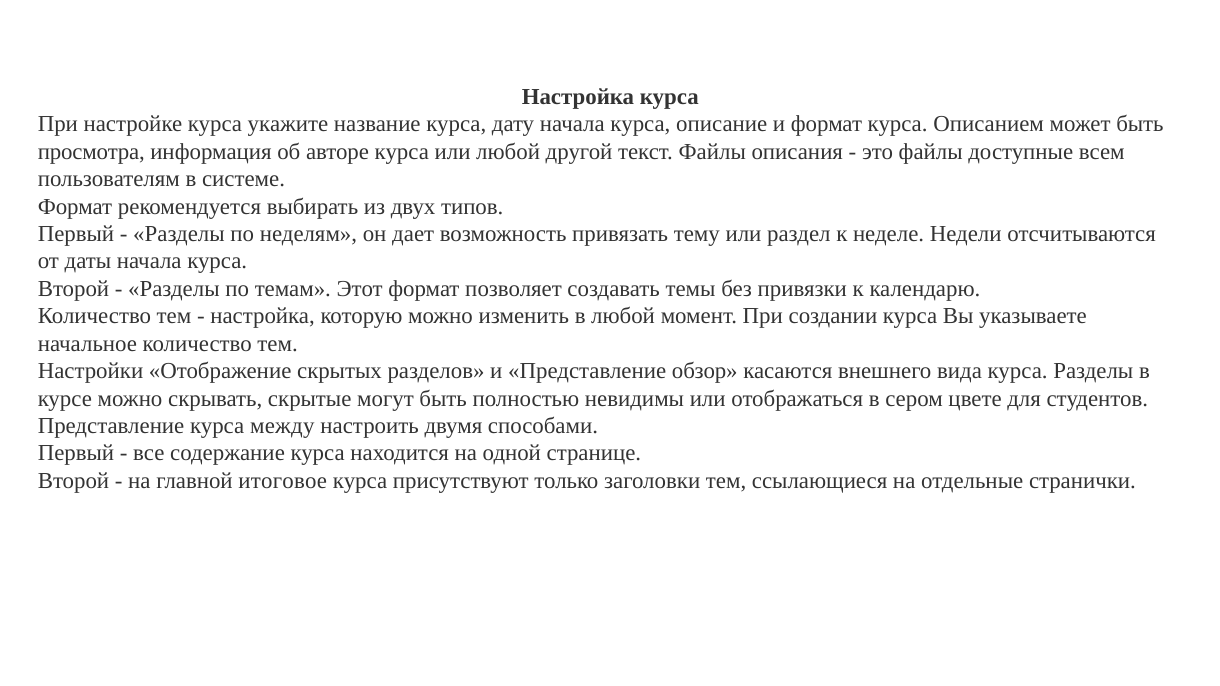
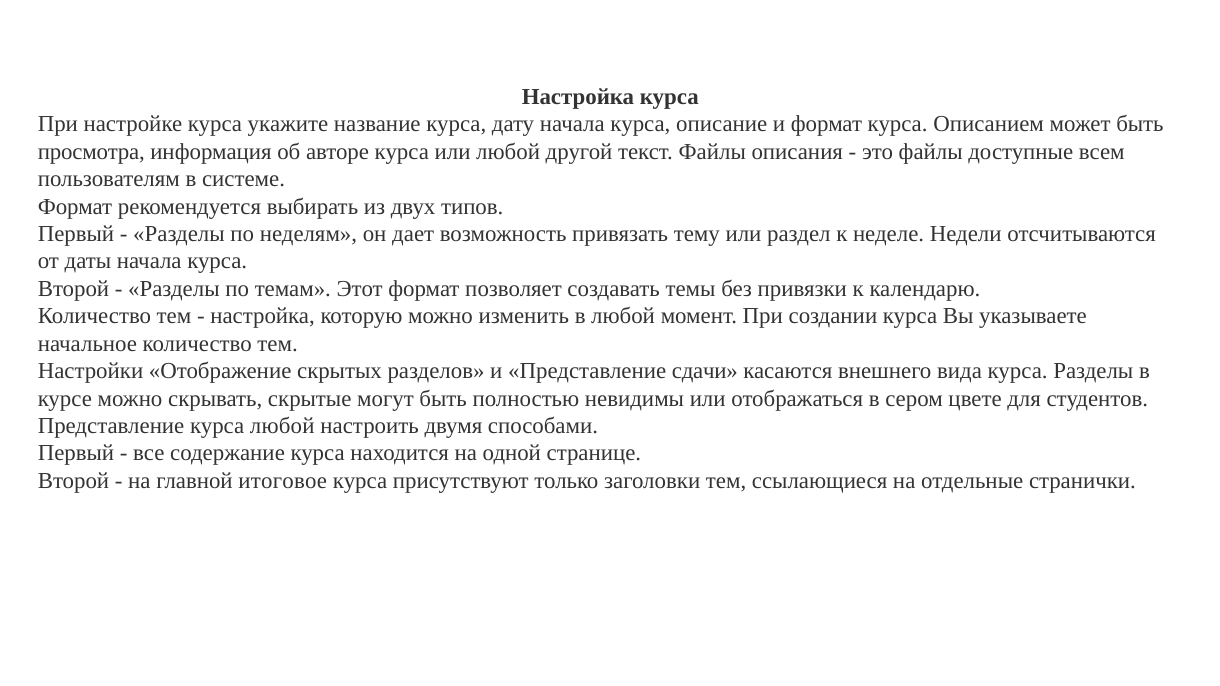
обзор: обзор -> сдачи (705, 371)
курса между: между -> любой (282, 426)
